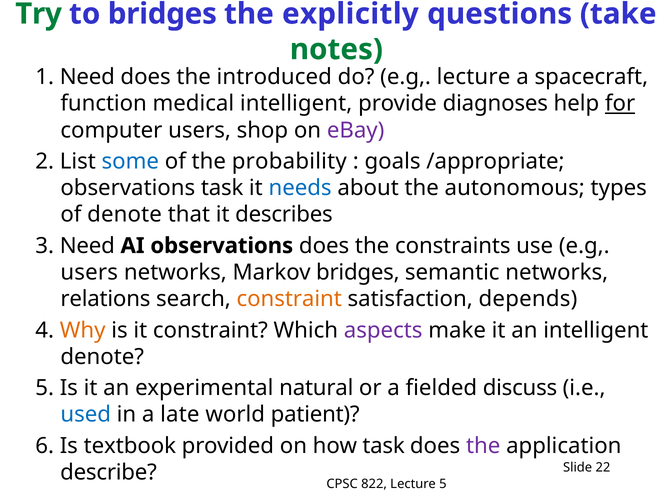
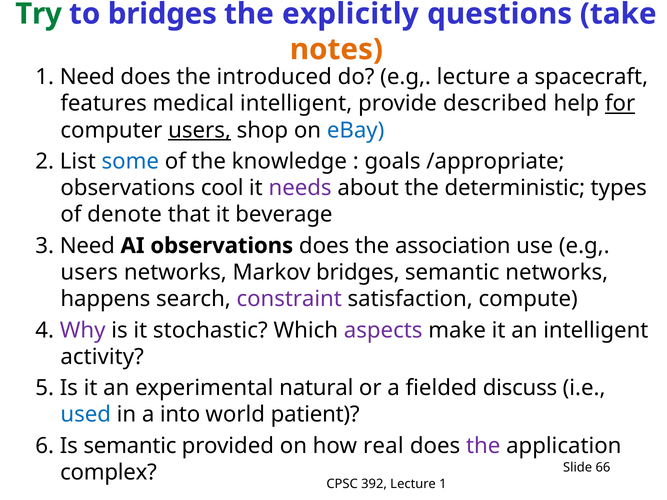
notes colour: green -> orange (336, 49)
function: function -> features (104, 104)
diagnoses: diagnoses -> described (495, 104)
users underline: none -> present (200, 130)
eBay colour: purple -> blue (356, 130)
probability: probability -> knowledge (289, 161)
observations task: task -> cool (222, 188)
needs colour: blue -> purple (300, 188)
autonomous: autonomous -> deterministic (515, 188)
describes: describes -> beverage (284, 215)
constraints: constraints -> association (453, 246)
relations: relations -> happens (105, 299)
constraint colour: orange -> purple (289, 299)
depends: depends -> compute (528, 299)
Why colour: orange -> purple (83, 330)
it constraint: constraint -> stochastic (210, 330)
denote: denote -> activity (102, 357)
late: late -> into (180, 415)
Is textbook: textbook -> semantic (130, 446)
how task: task -> real (383, 446)
22: 22 -> 66 (603, 468)
describe: describe -> complex (109, 473)
822: 822 -> 392 (374, 484)
Lecture 5: 5 -> 1 (443, 484)
